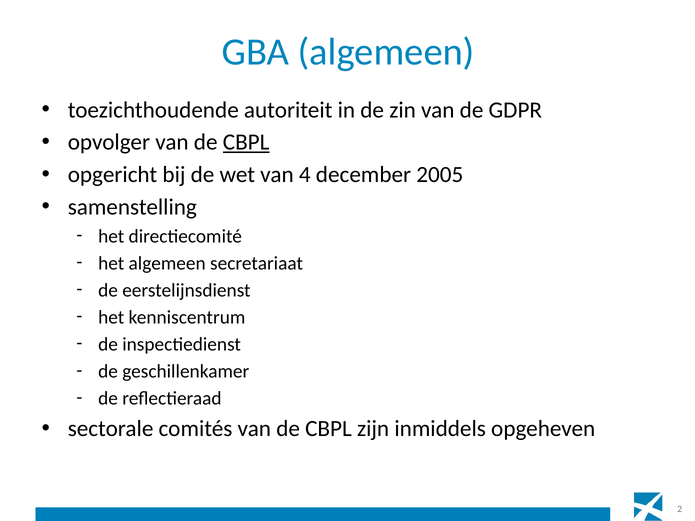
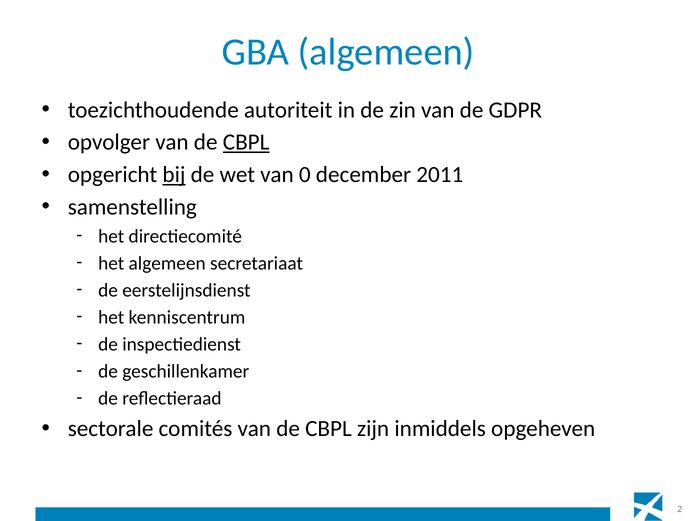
bij underline: none -> present (174, 175)
4: 4 -> 0 (305, 175)
2005: 2005 -> 2011 (440, 175)
